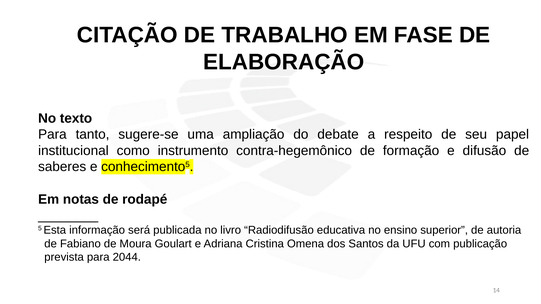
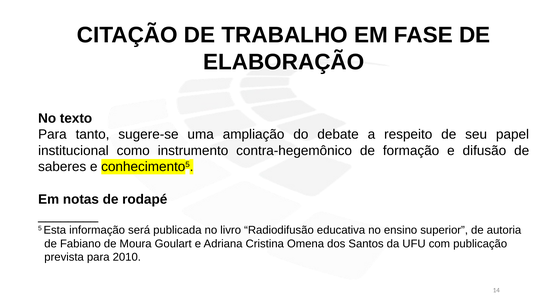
2044: 2044 -> 2010 (127, 257)
